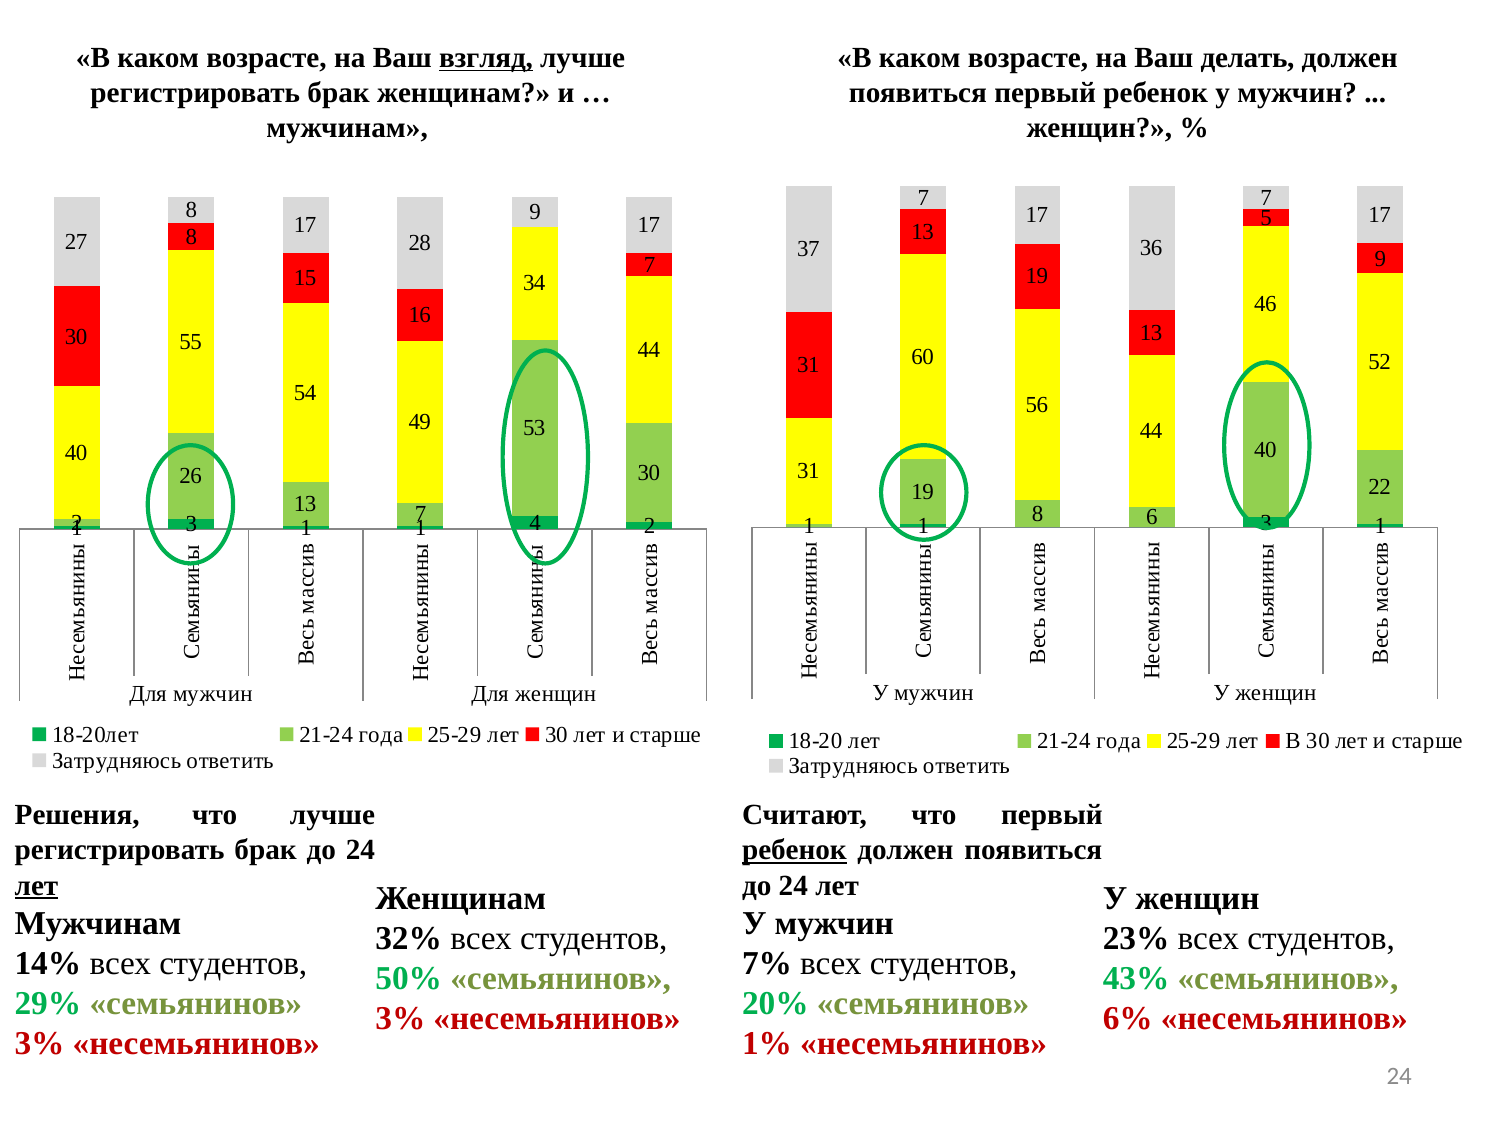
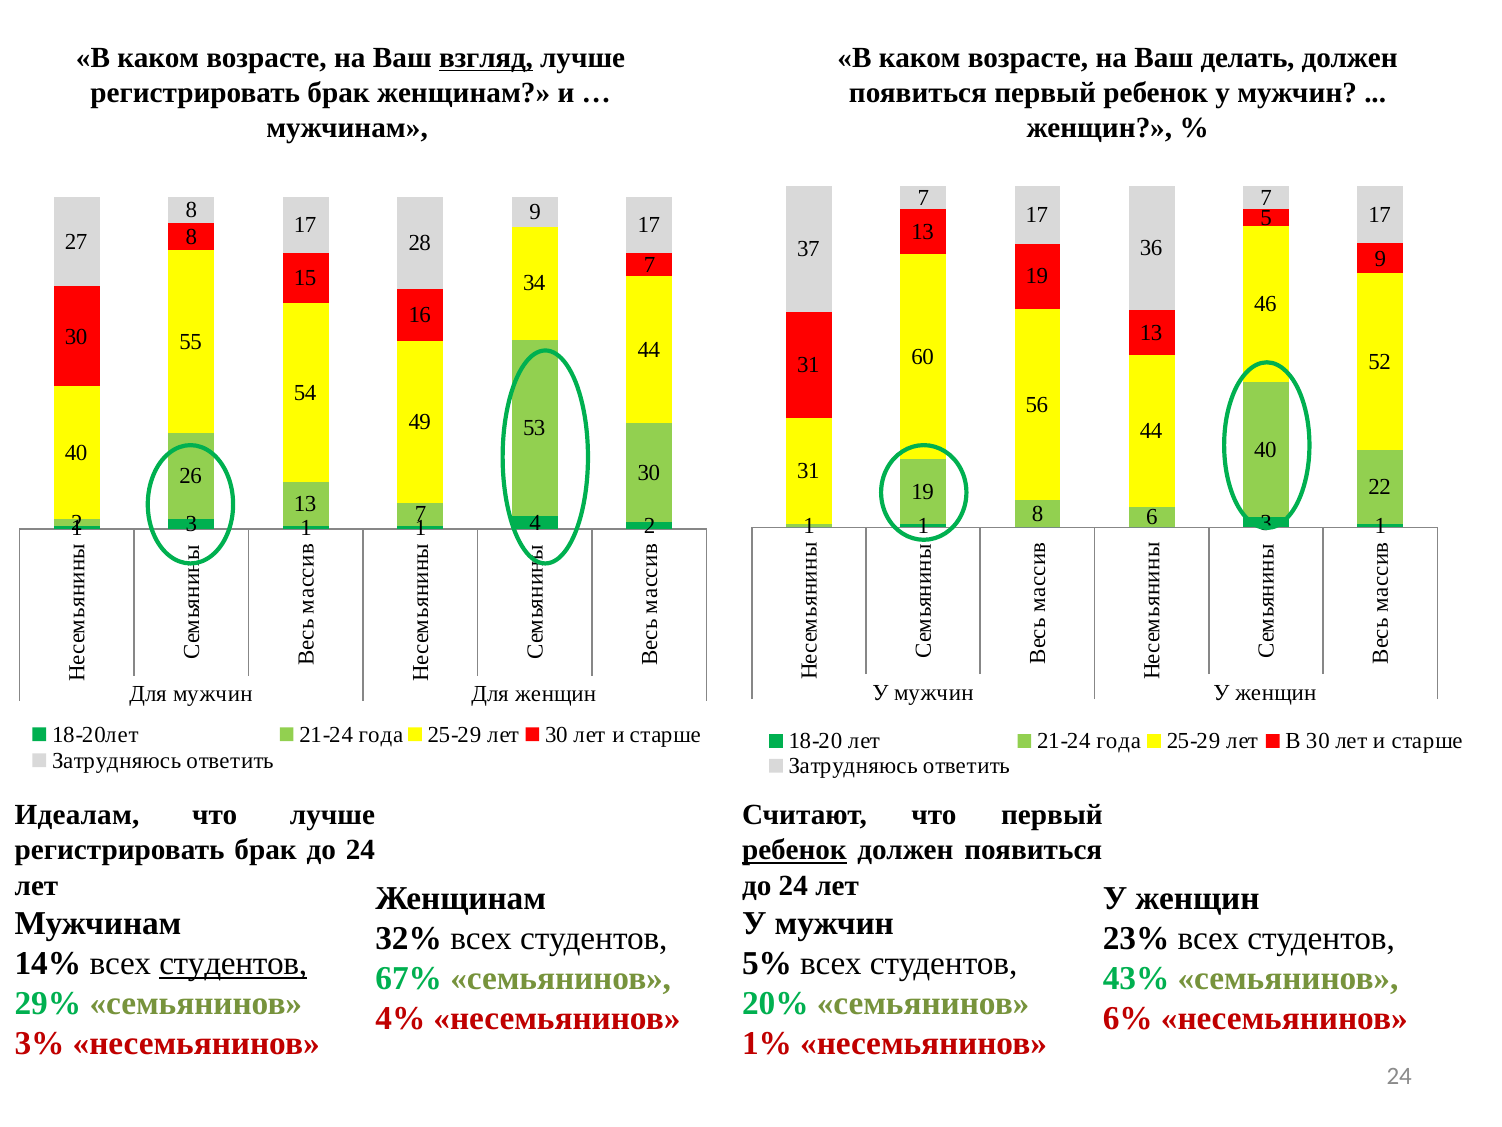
Решения: Решения -> Идеалам (77, 815)
лет underline: present -> none (37, 885)
студентов underline: none -> present (233, 963)
7%: 7% -> 5% (767, 963)
50%: 50% -> 67% (409, 978)
3%: 3% -> 4% (400, 1018)
